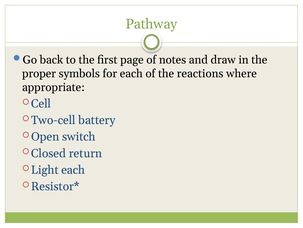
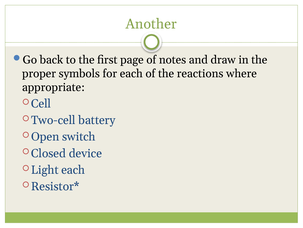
Pathway: Pathway -> Another (151, 24)
return: return -> device (85, 153)
